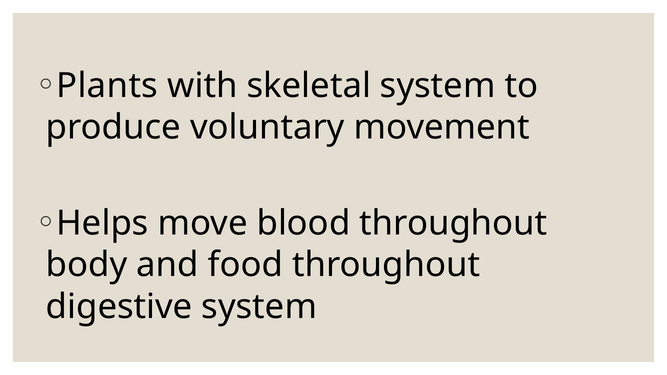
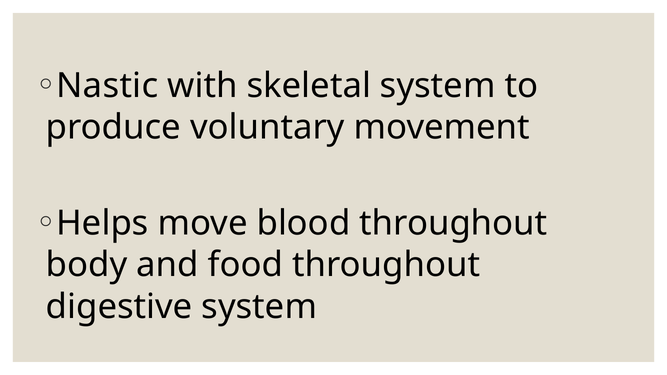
Plants: Plants -> Nastic (107, 86)
